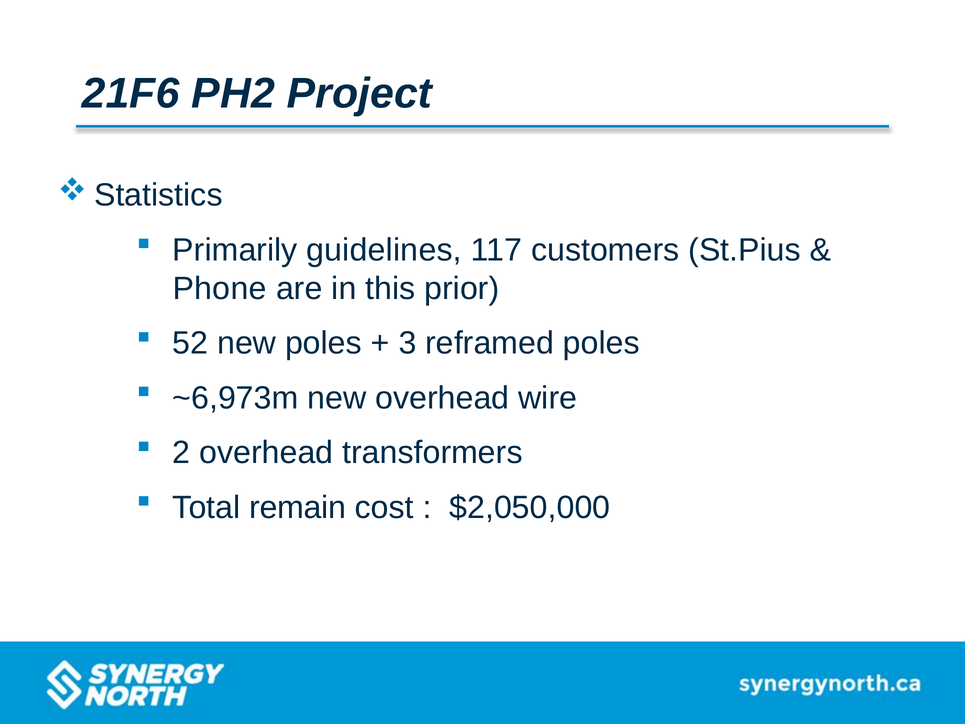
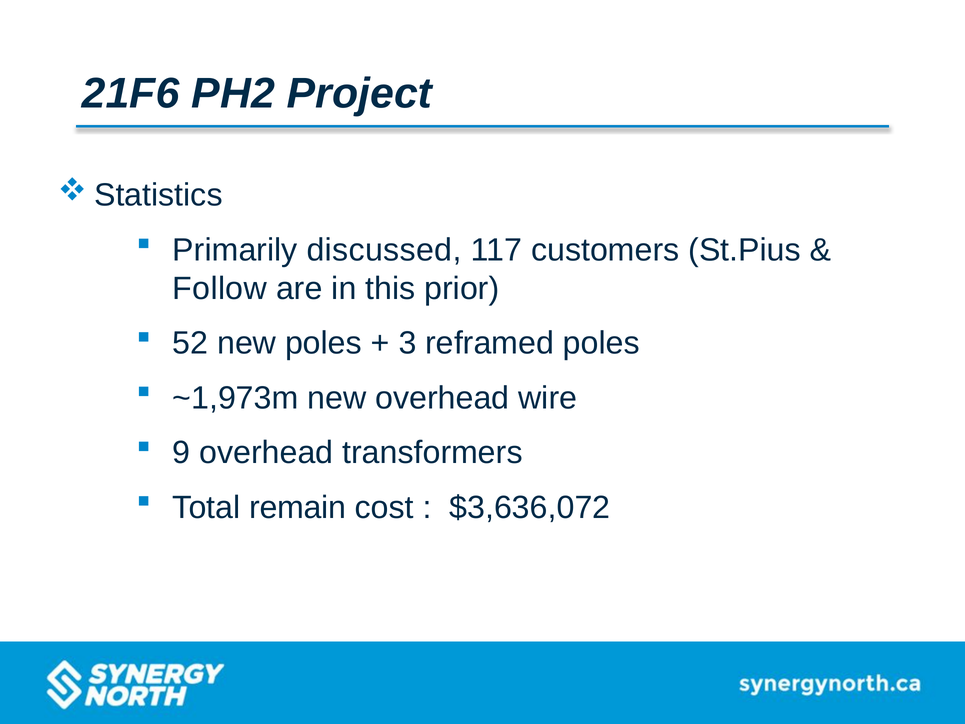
guidelines: guidelines -> discussed (384, 250)
Phone: Phone -> Follow (220, 289)
~6,973m: ~6,973m -> ~1,973m (235, 398)
2: 2 -> 9 (181, 453)
$2,050,000: $2,050,000 -> $3,636,072 (530, 507)
